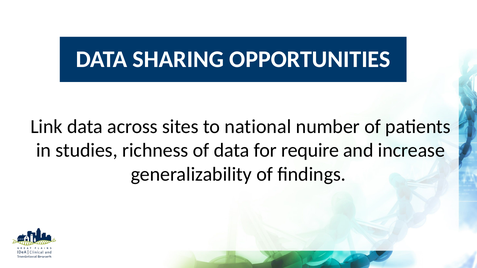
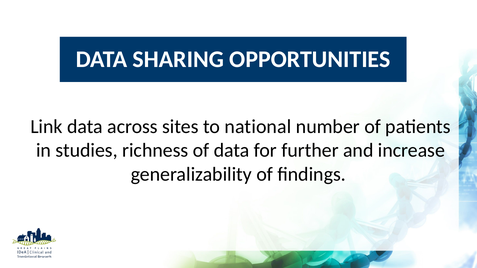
require: require -> further (310, 151)
